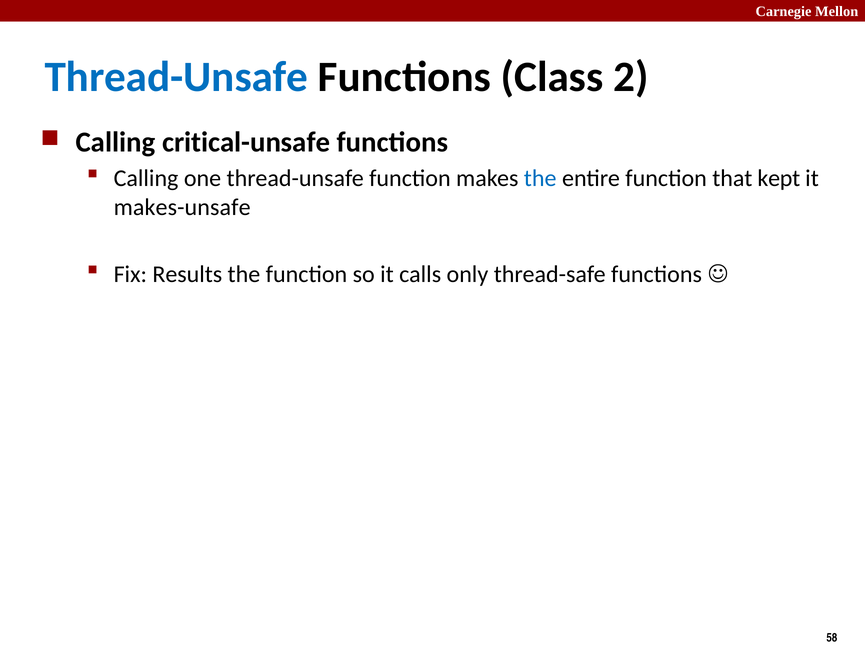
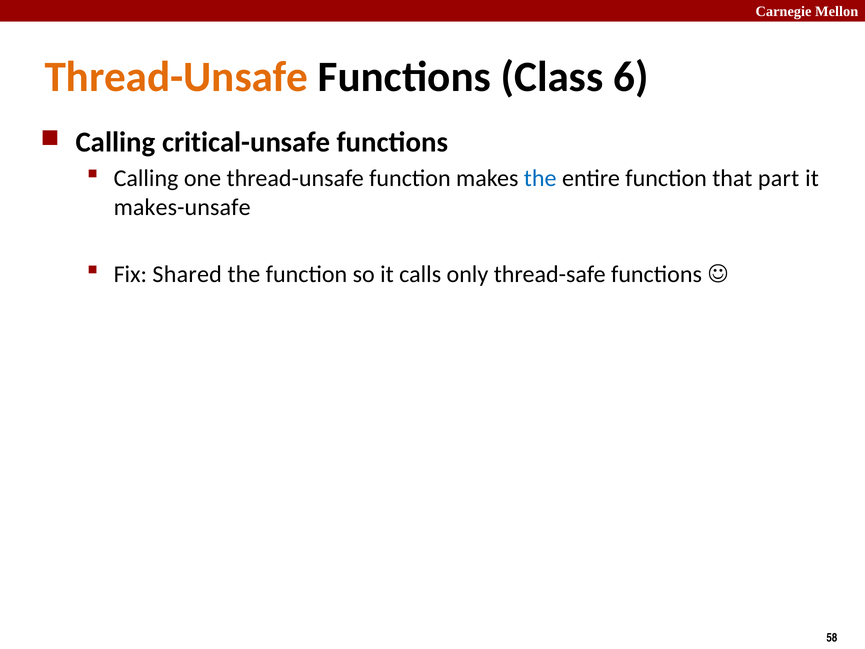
Thread-Unsafe colour: blue -> orange (176, 77)
2: 2 -> 6 (631, 77)
kept: kept -> part (779, 178)
Results: Results -> Shared (187, 274)
